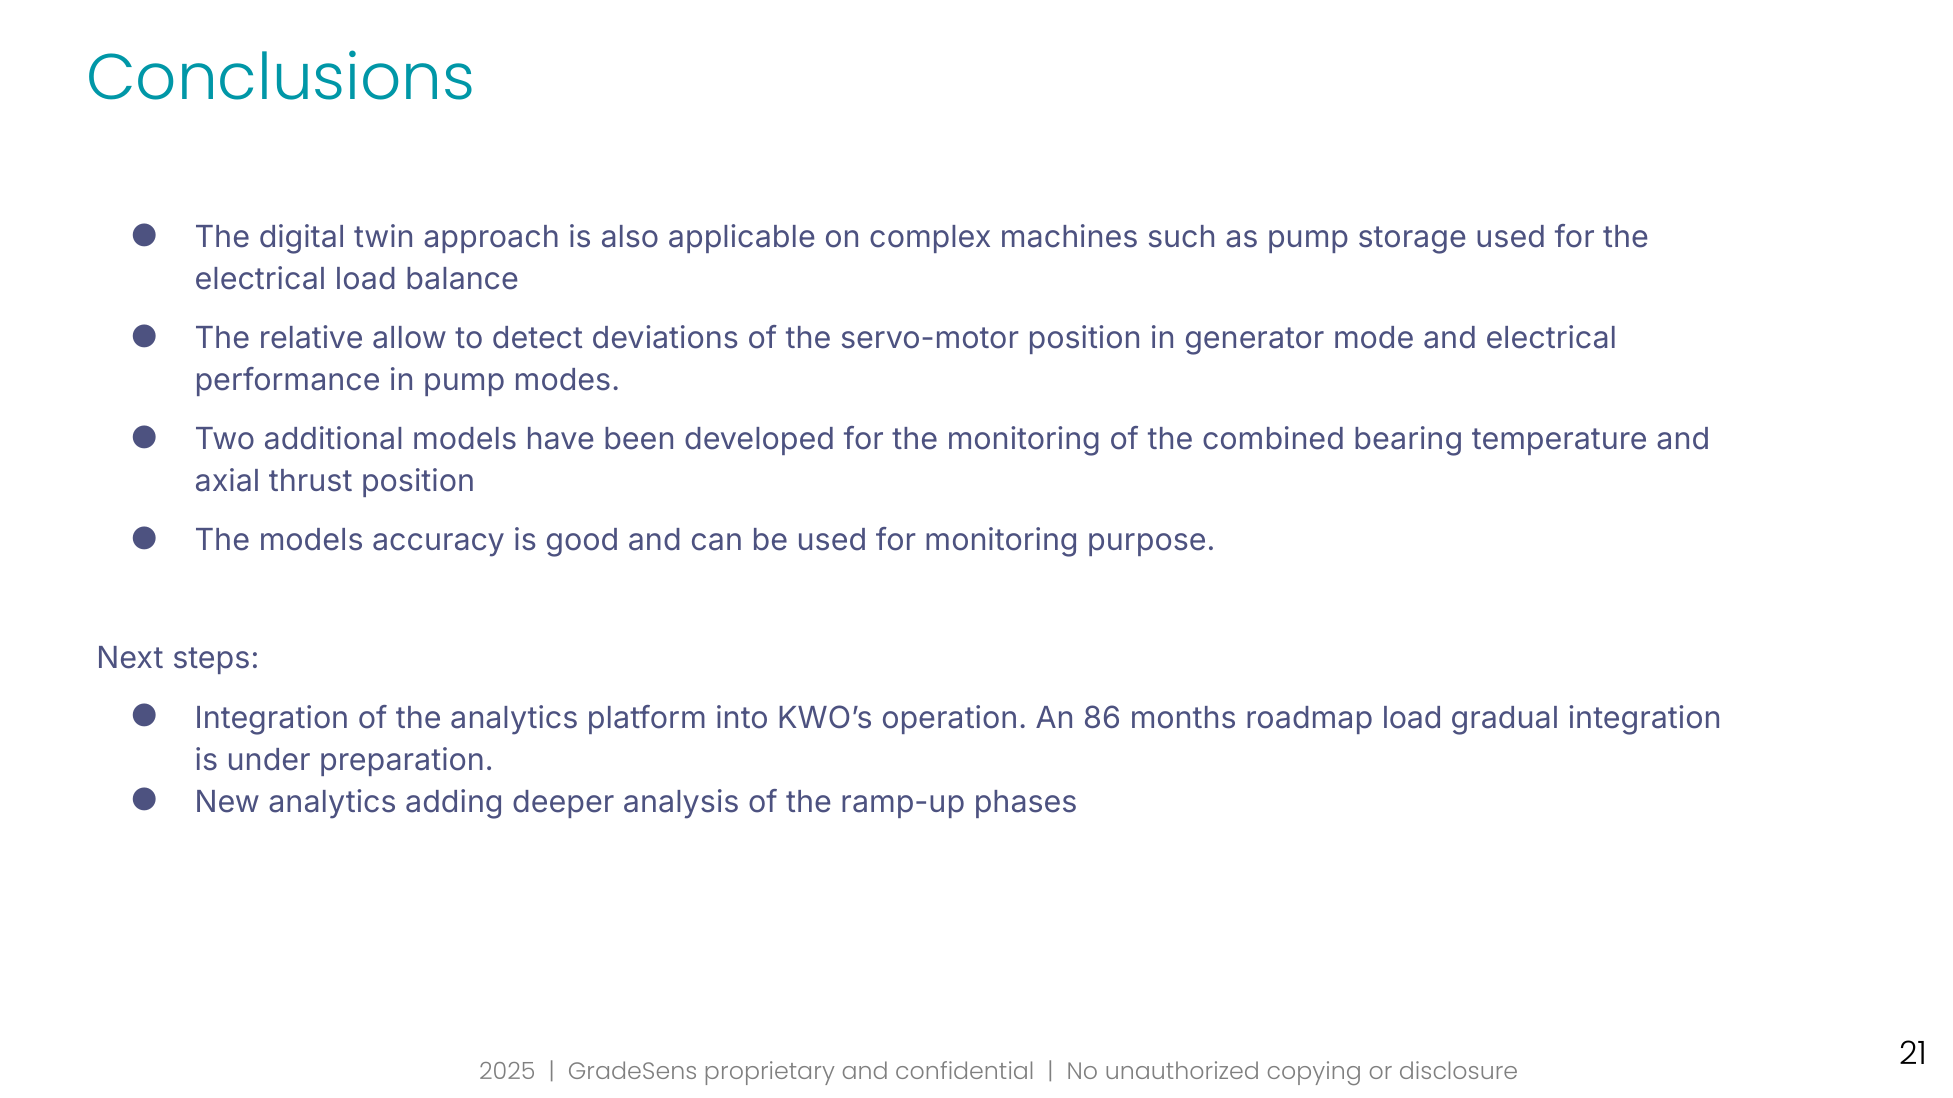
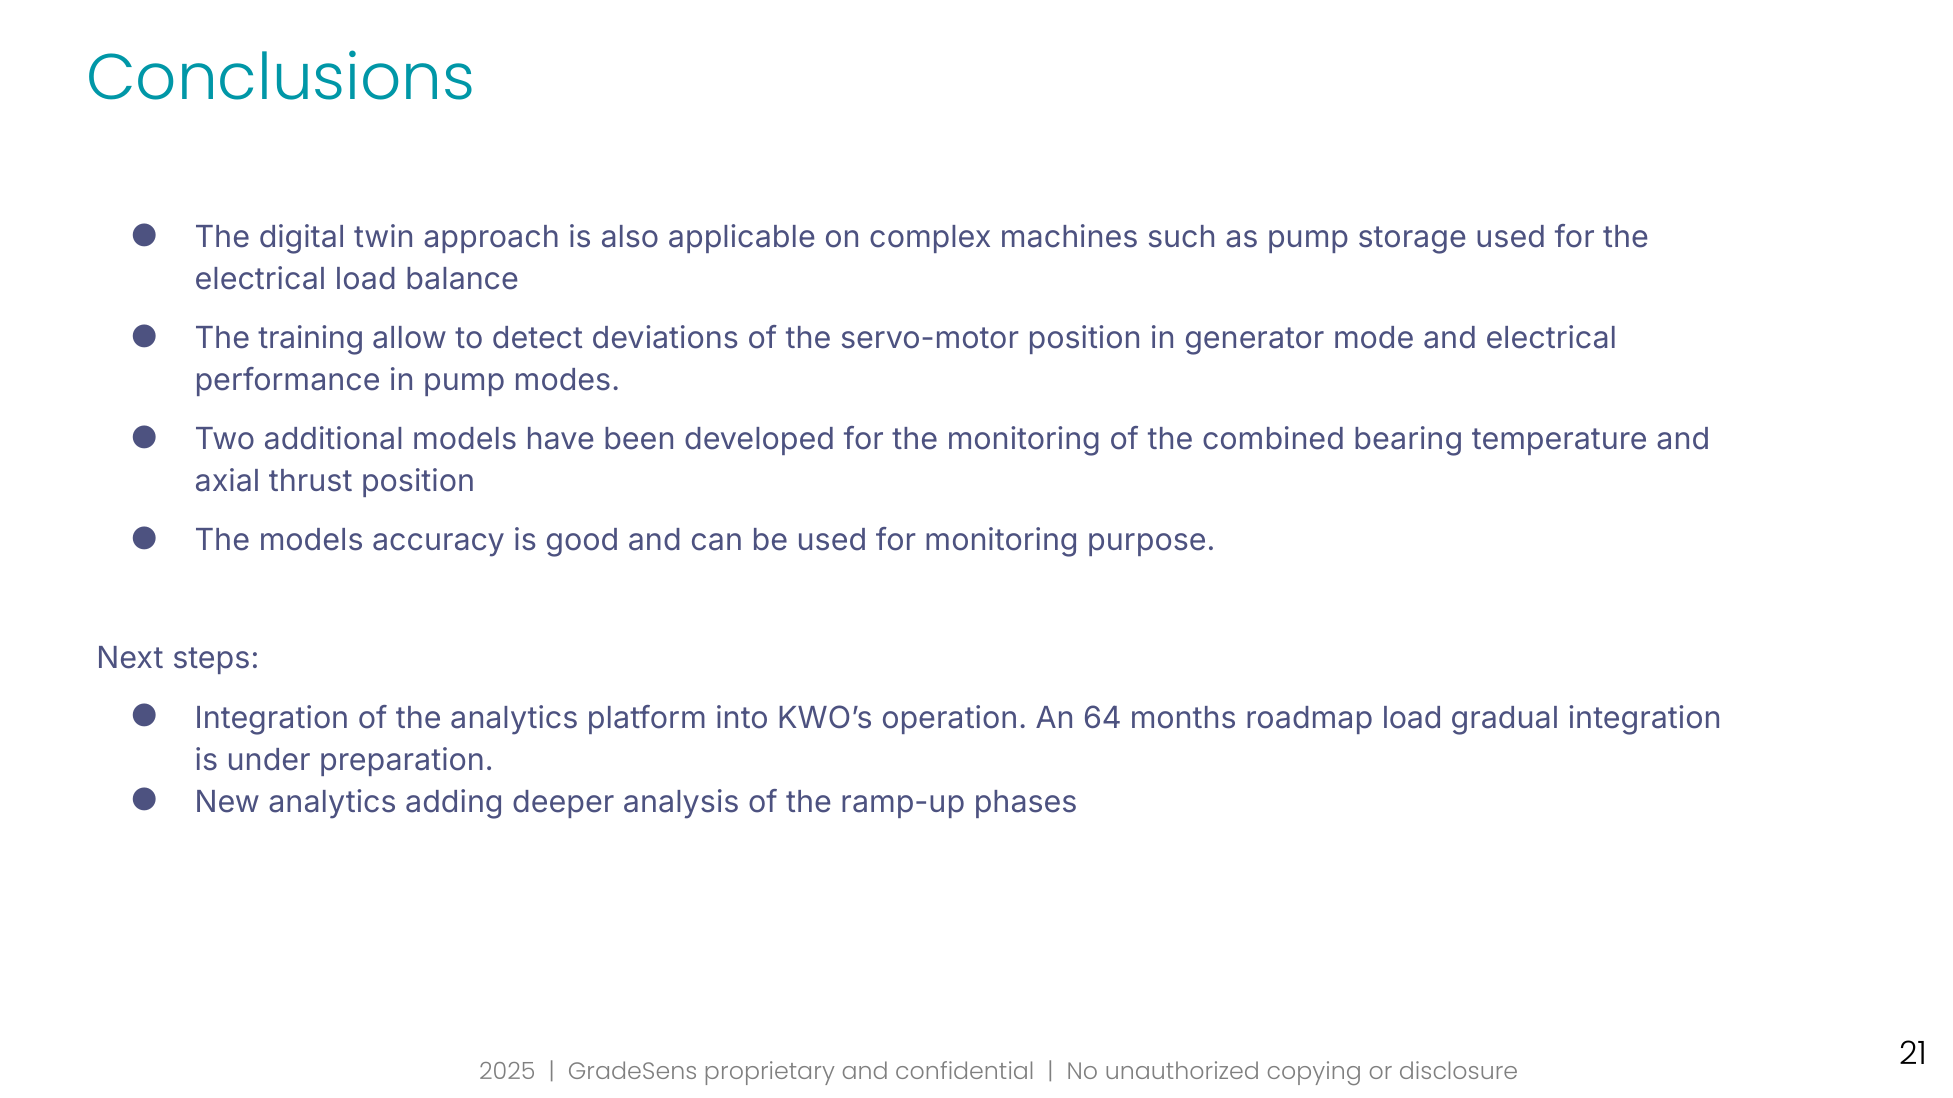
relative: relative -> training (311, 339)
86: 86 -> 64 (1102, 718)
